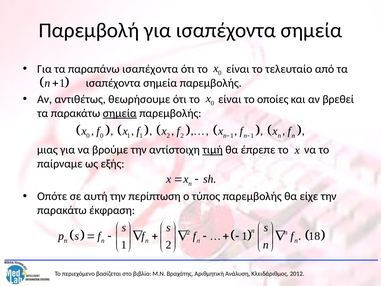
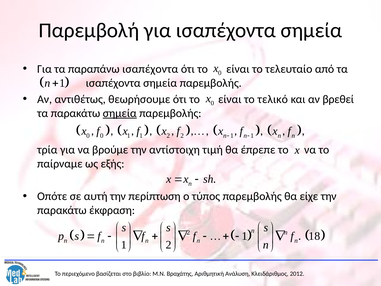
οποίες: οποίες -> τελικό (273, 99)
μιας: μιας -> τρία (47, 150)
τιμή underline: present -> none (213, 150)
